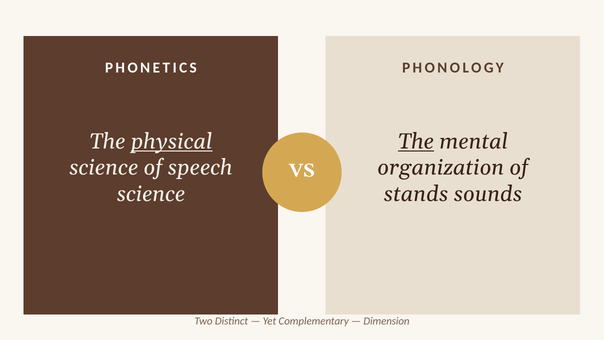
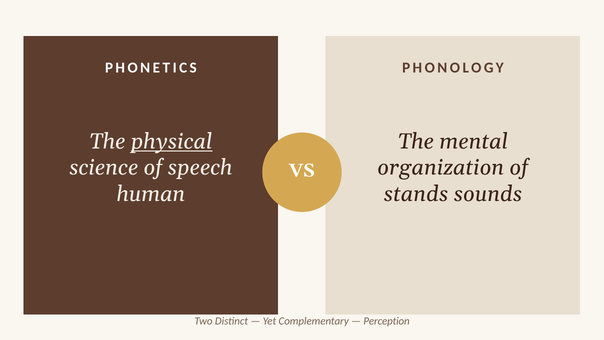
The underline: present -> none (416, 141)
science: science -> human (151, 194)
Dimension: Dimension -> Perception (387, 321)
